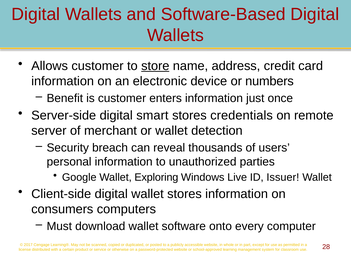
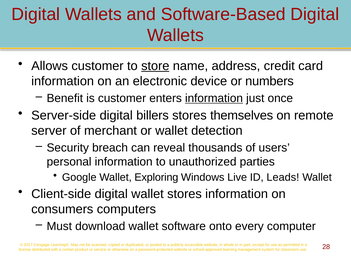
information underline: none -> present (214, 98)
smart: smart -> billers (153, 115)
credentials: credentials -> themselves (242, 115)
Issuer: Issuer -> Leads (283, 177)
